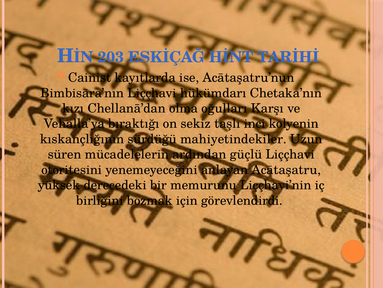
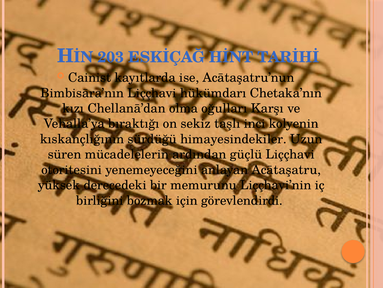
mahiyetindekiler: mahiyetindekiler -> himayesindekiler (233, 139)
